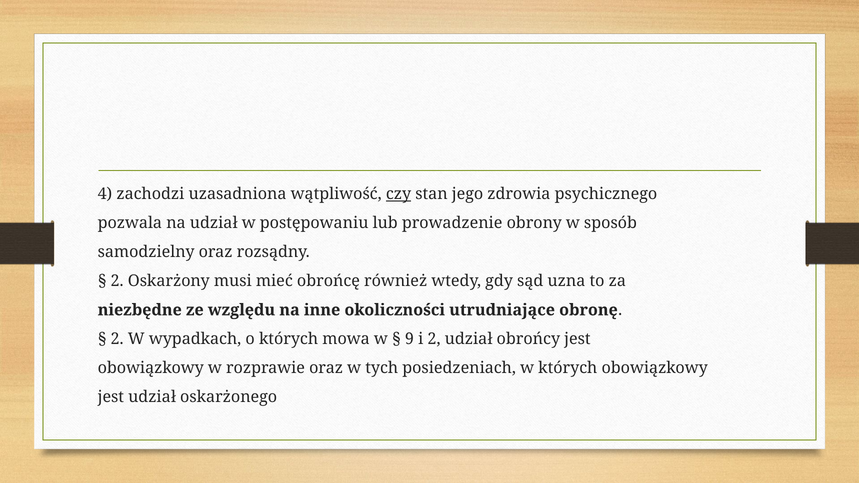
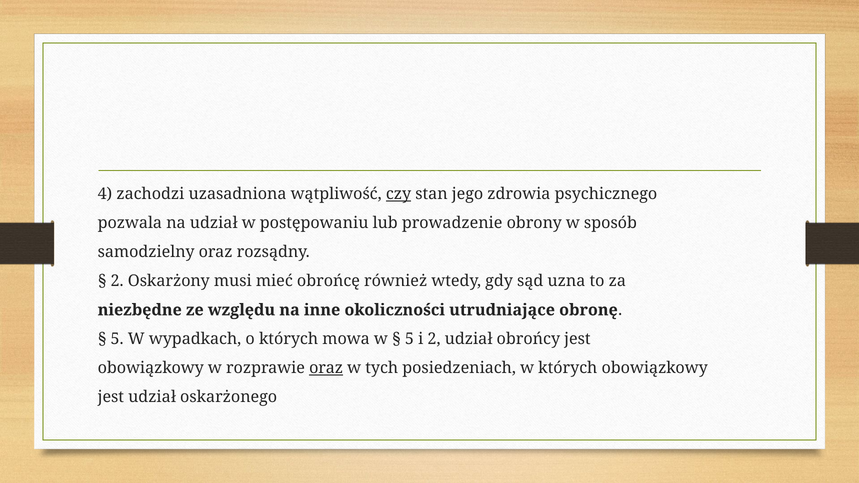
2: 2 -> 5 (117, 339)
9: 9 -> 5 (409, 339)
oraz underline: none -> present (326, 368)
